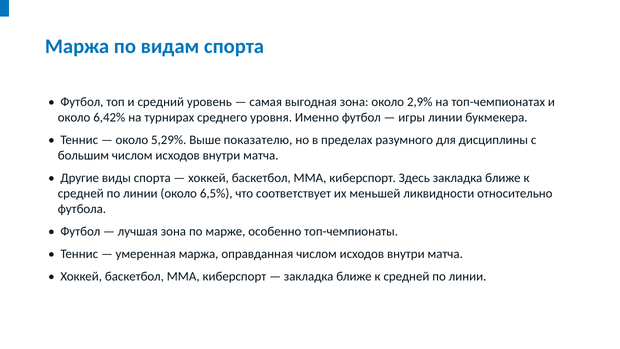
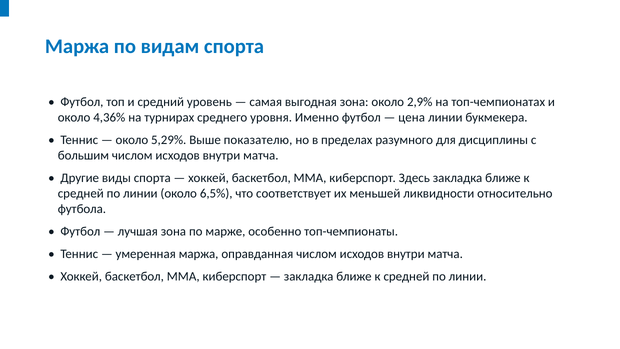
6,42%: 6,42% -> 4,36% (109, 118)
игры: игры -> цена (412, 118)
